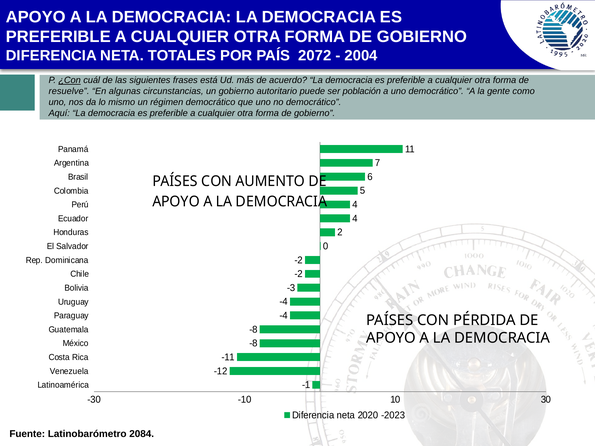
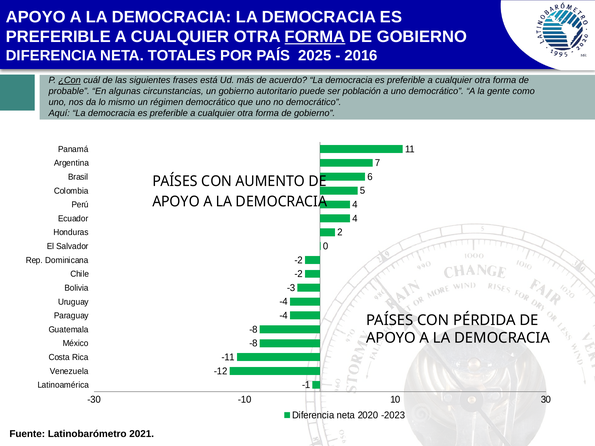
FORMA underline: none -> present (315, 37)
2072: 2072 -> 2025 (315, 55)
2004: 2004 -> 2016 (361, 55)
resuelve: resuelve -> probable (69, 91)
2084: 2084 -> 2021 (142, 434)
